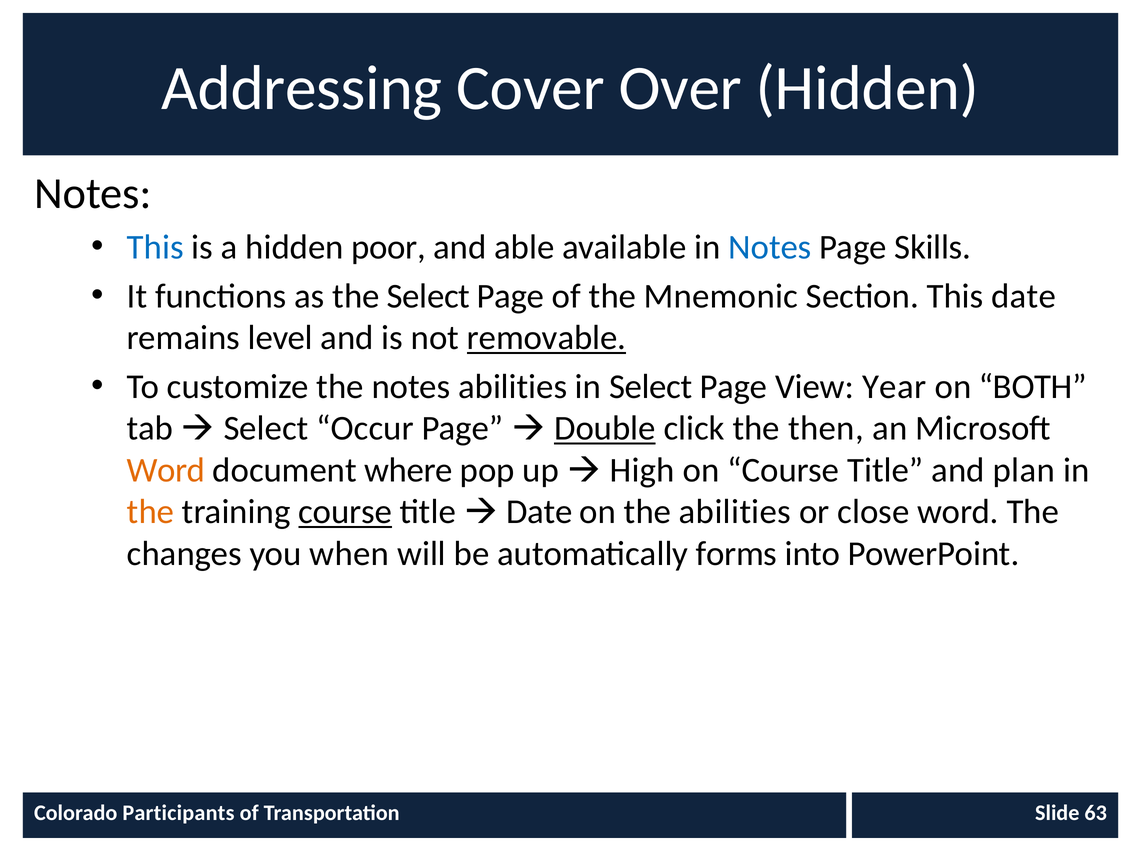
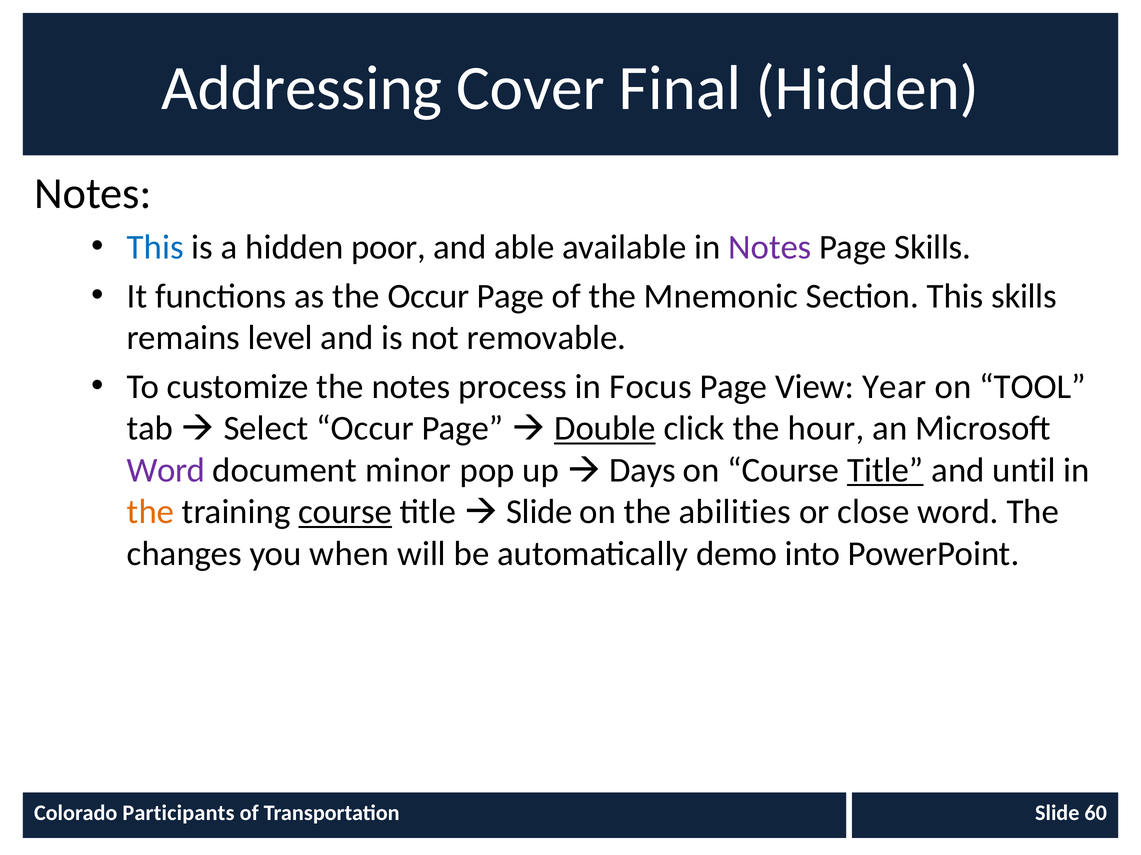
Over: Over -> Final (680, 89)
Notes colour: blue -> purple (770, 248)
the Select: Select -> Occur (428, 296)
This date: date -> skills (1024, 296)
removable underline: present -> none (547, 338)
notes abilities: abilities -> process (513, 387)
in Select: Select -> Focus (650, 387)
BOTH: BOTH -> TOOL (1033, 387)
then: then -> hour (826, 429)
Word colour: orange -> purple (166, 471)
where: where -> minor (408, 471)
High: High -> Days (643, 471)
Title underline: none -> present (885, 471)
plan: plan -> until (1024, 471)
Date: Date -> Slide (539, 512)
forms: forms -> demo (736, 554)
63: 63 -> 60 (1096, 814)
